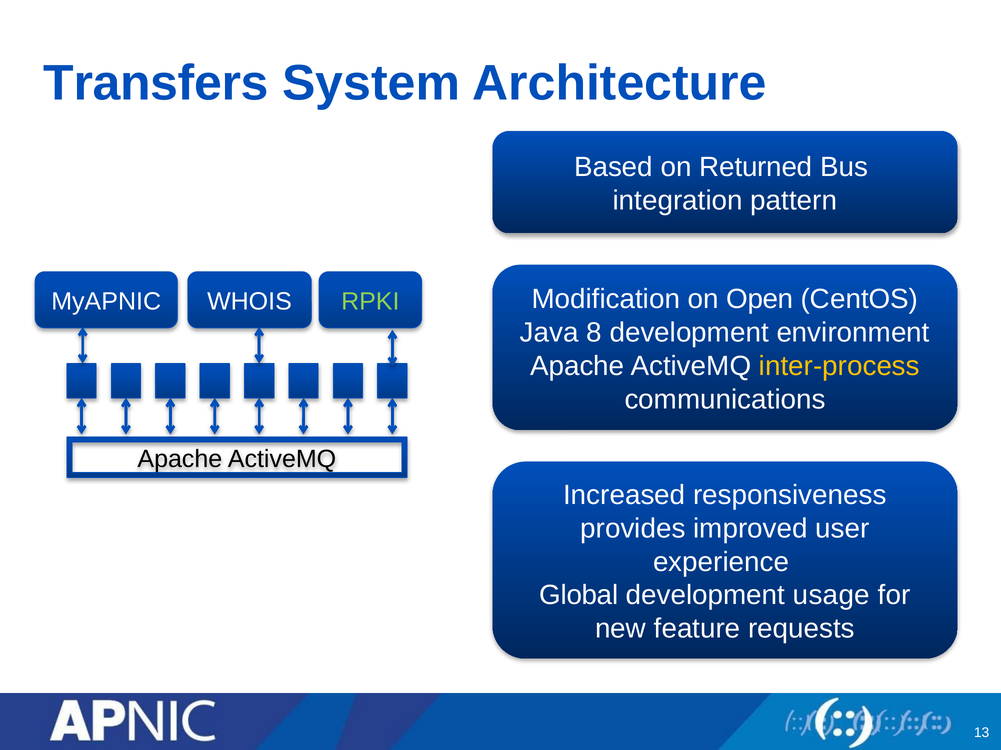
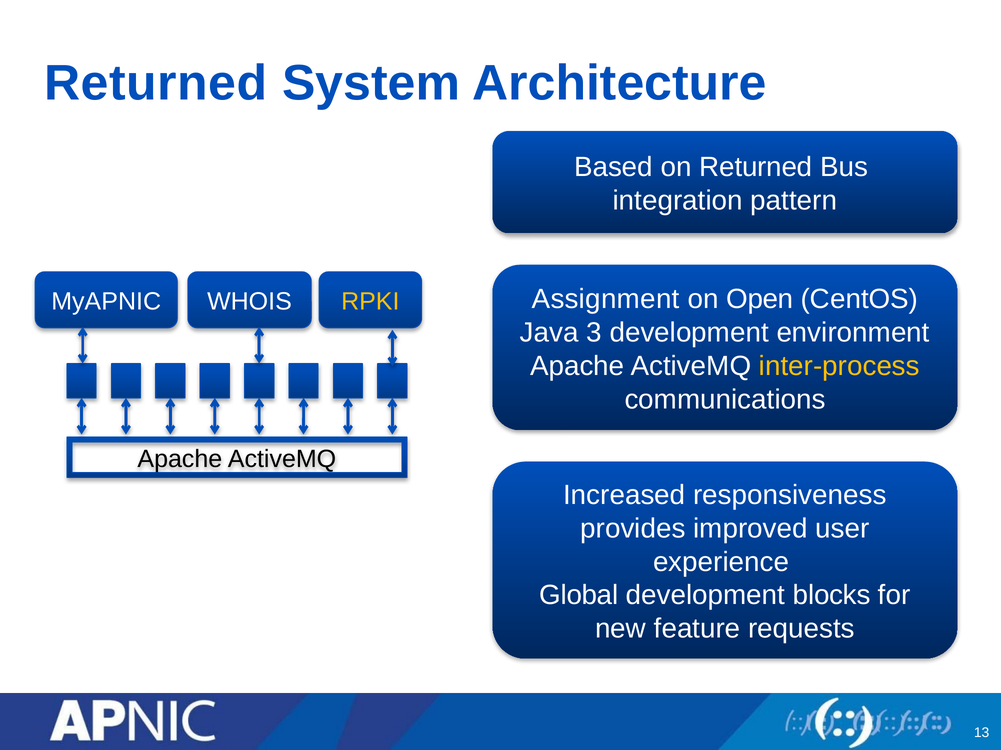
Transfers: Transfers -> Returned (156, 83)
Modification: Modification -> Assignment (606, 300)
RPKI colour: light green -> yellow (370, 302)
8: 8 -> 3 (594, 333)
usage: usage -> blocks (832, 596)
